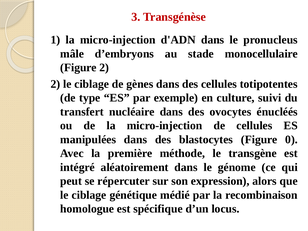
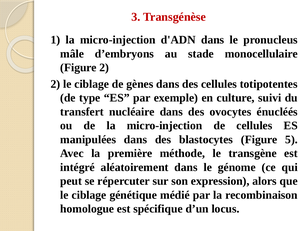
0: 0 -> 5 (291, 140)
